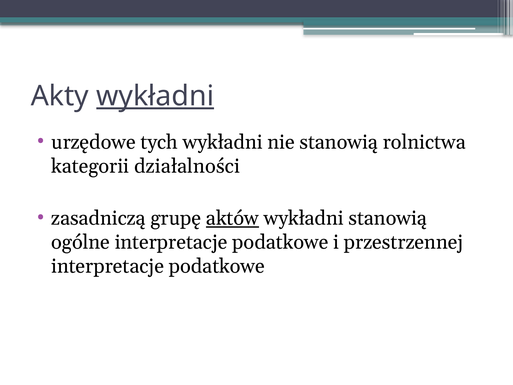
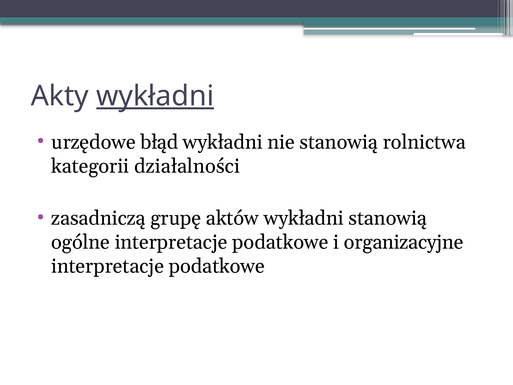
tych: tych -> błąd (159, 142)
aktów underline: present -> none (232, 218)
przestrzennej: przestrzennej -> organizacyjne (404, 242)
